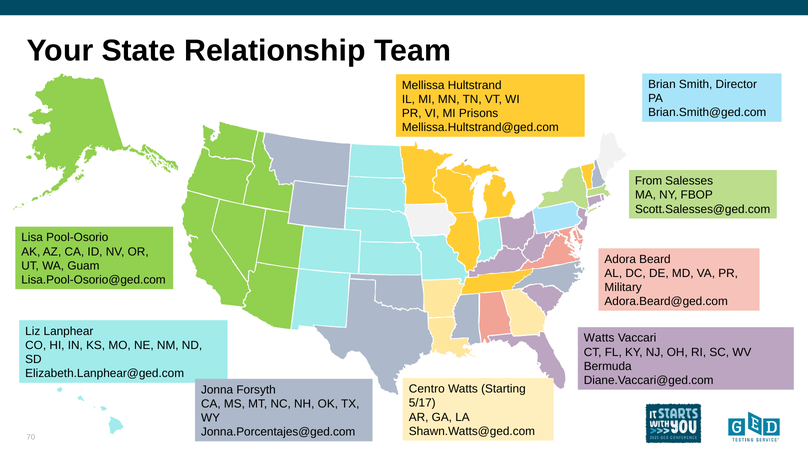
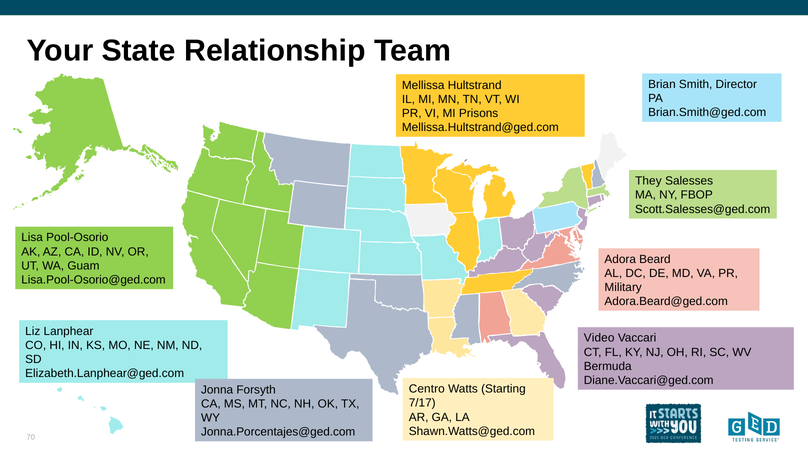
From: From -> They (648, 181)
Watts: Watts -> Video (599, 338)
5/17: 5/17 -> 7/17 (422, 404)
